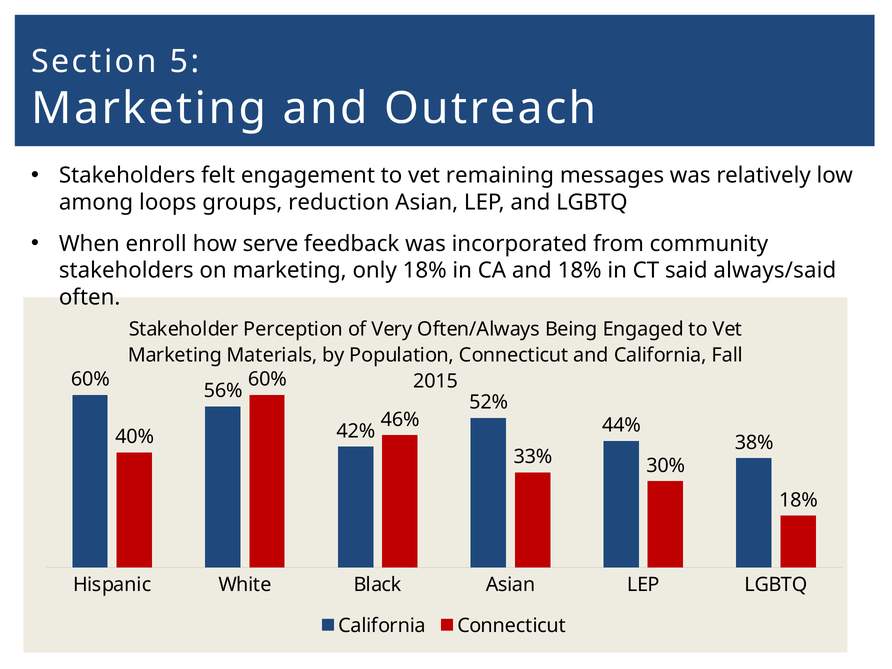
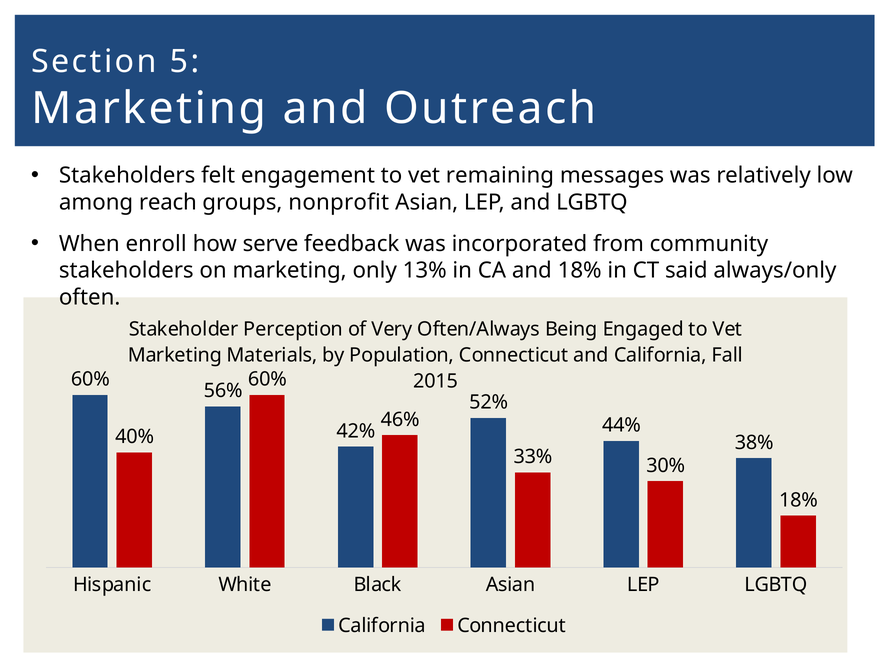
loops: loops -> reach (168, 202)
reduction: reduction -> nonprofit (339, 202)
only 18%: 18% -> 13% (425, 271)
always/said: always/said -> always/only (775, 271)
